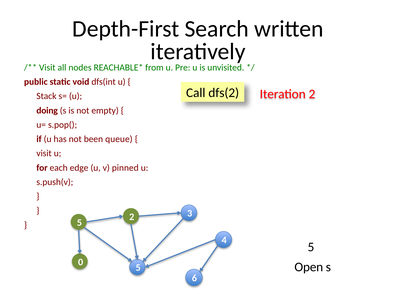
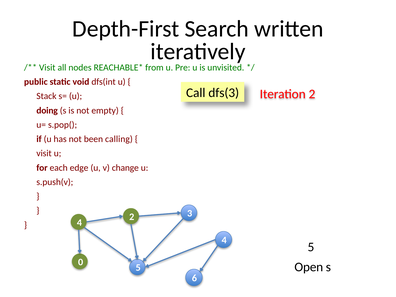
dfs(2: dfs(2 -> dfs(3 (224, 93)
queue: queue -> calling (119, 139)
pinned: pinned -> change (125, 168)
5: 5 -> 4 (79, 223)
